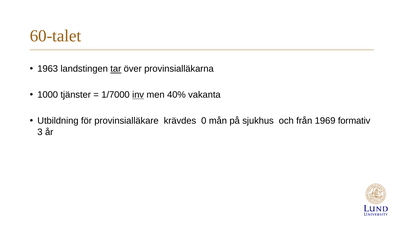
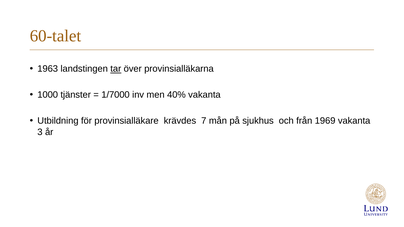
inv underline: present -> none (138, 95)
0: 0 -> 7 (204, 121)
1969 formativ: formativ -> vakanta (354, 121)
